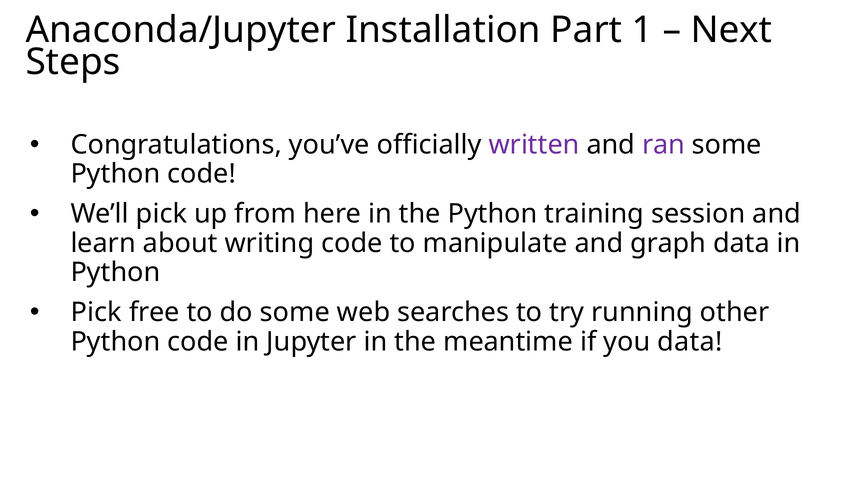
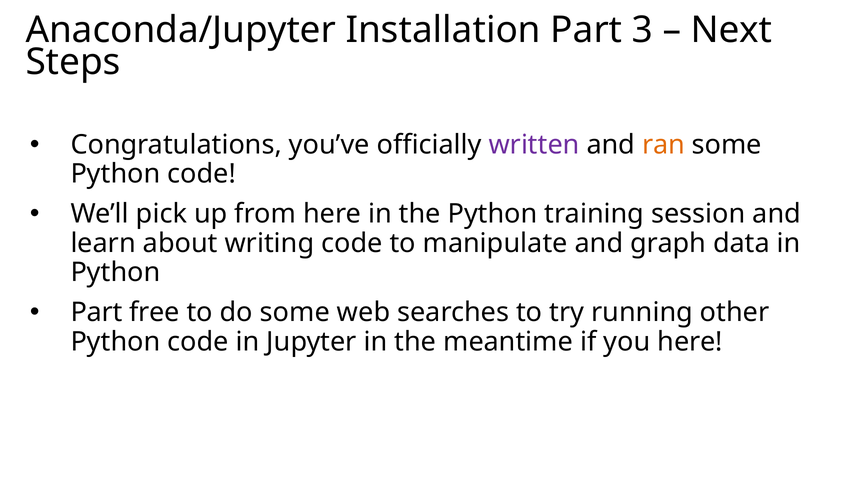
1: 1 -> 3 (642, 30)
ran colour: purple -> orange (664, 145)
Pick: Pick -> Part (96, 313)
you data: data -> here (690, 342)
